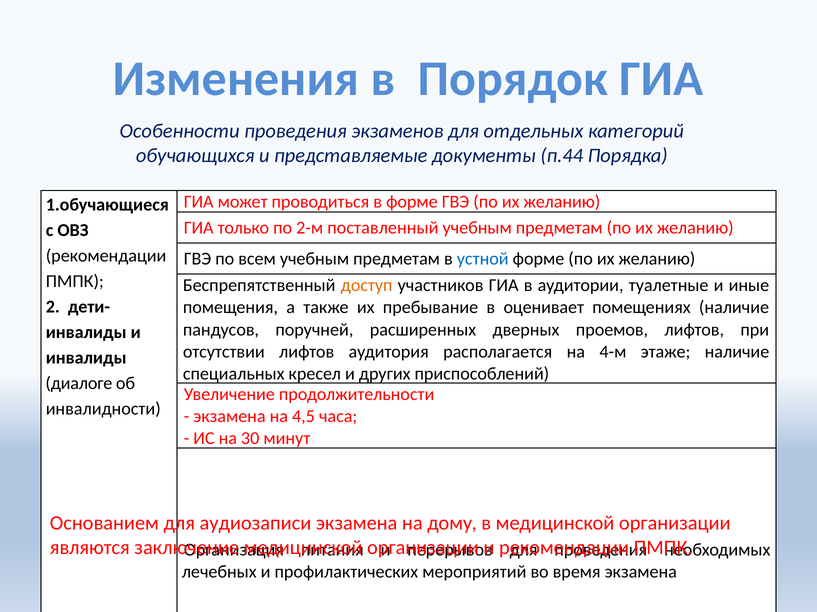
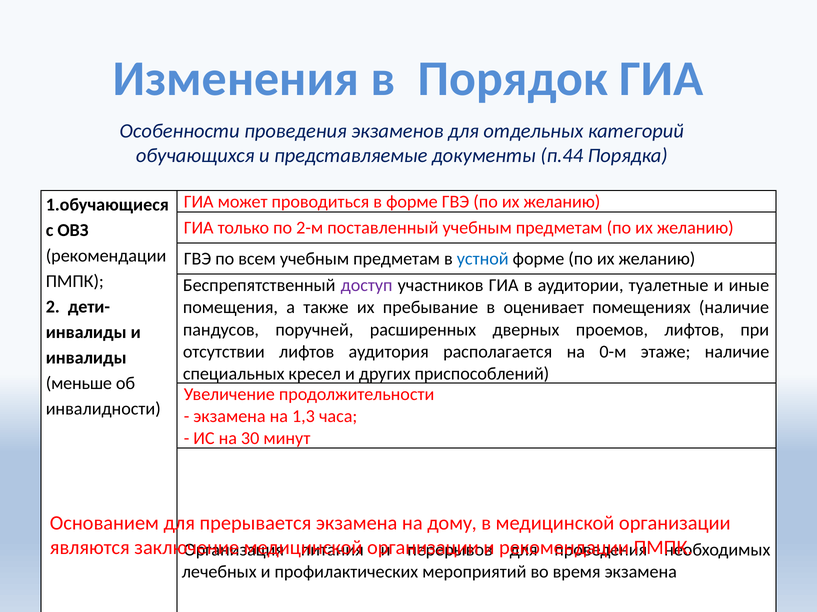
доступ colour: orange -> purple (367, 286)
4-м: 4-м -> 0-м (613, 352)
диалоге: диалоге -> меньше (79, 384)
4,5: 4,5 -> 1,3 (303, 417)
аудиозаписи: аудиозаписи -> прерывается (255, 524)
